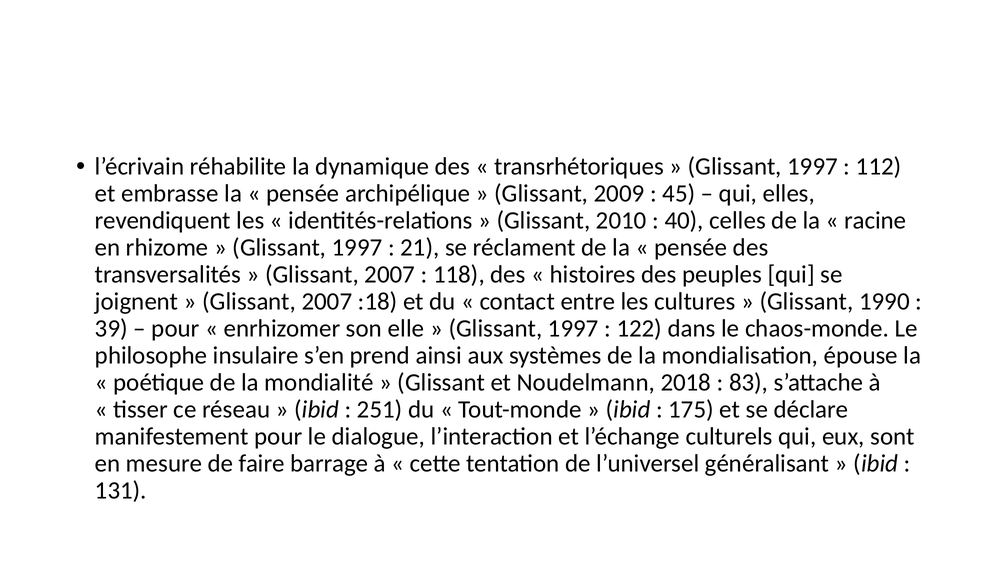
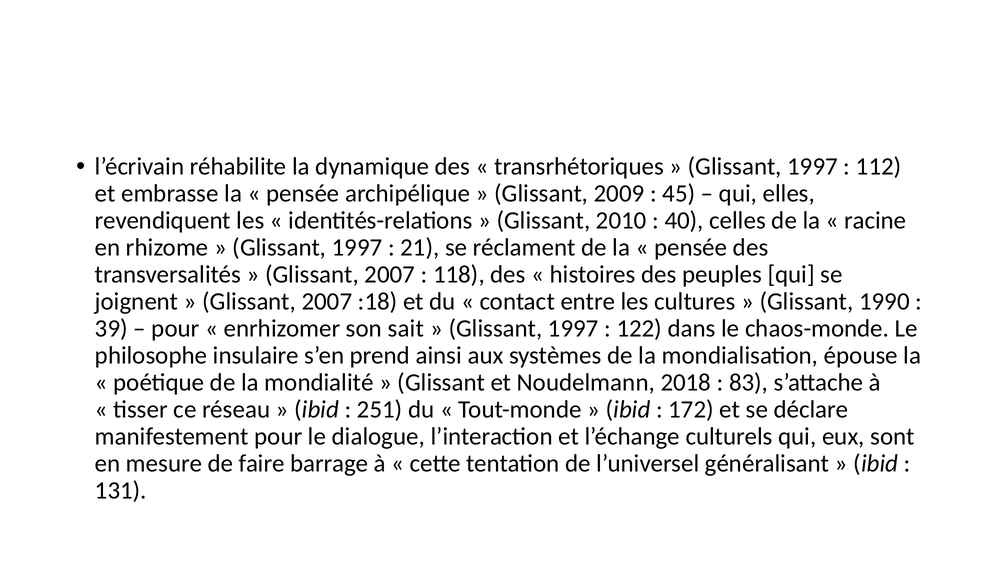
elle: elle -> sait (406, 328)
175: 175 -> 172 (691, 409)
